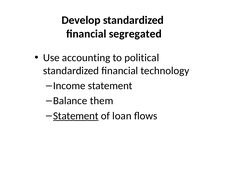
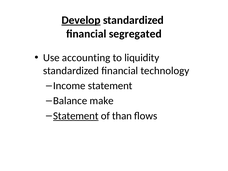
Develop underline: none -> present (81, 20)
political: political -> liquidity (142, 58)
them: them -> make (102, 101)
loan: loan -> than (122, 116)
